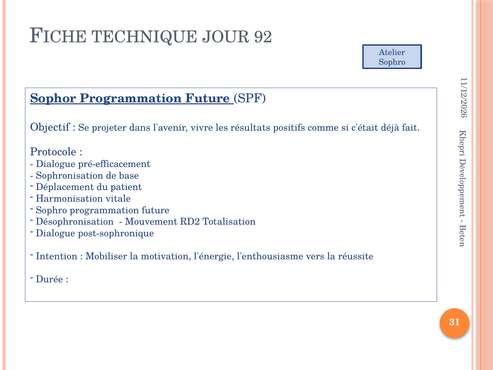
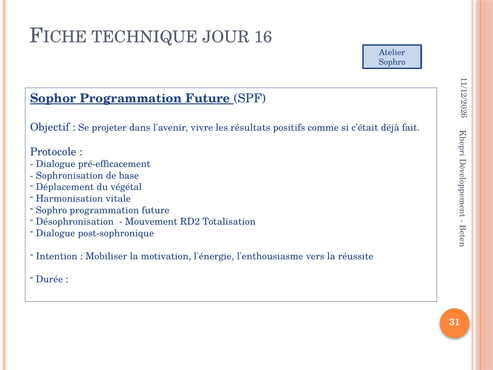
92: 92 -> 16 (263, 37)
patient: patient -> végétal (126, 187)
